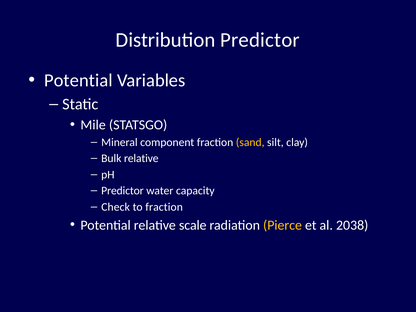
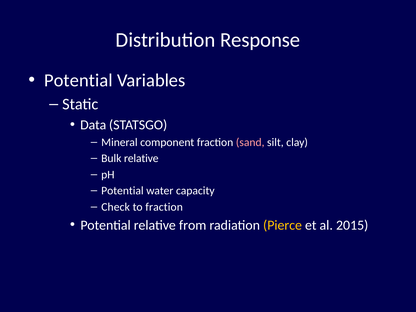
Distribution Predictor: Predictor -> Response (260, 40)
Mile: Mile -> Data (93, 125)
sand colour: yellow -> pink (250, 142)
Predictor: Predictor -> Potential (122, 191)
scale: scale -> from (193, 225)
2038: 2038 -> 2015 (352, 225)
